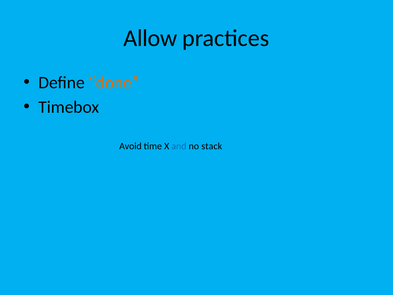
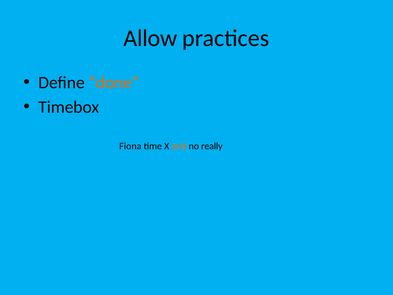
Avoid: Avoid -> Fiona (130, 146)
and colour: blue -> orange (179, 146)
stack: stack -> really (212, 146)
